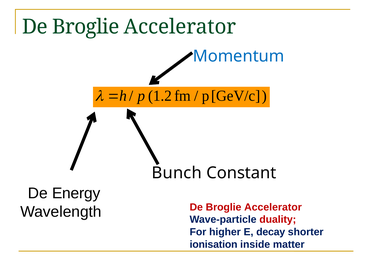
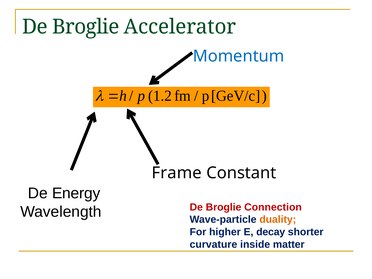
Bunch: Bunch -> Frame (177, 173)
Accelerator: Accelerator -> Connection (273, 207)
duality colour: red -> orange (278, 220)
ionisation: ionisation -> curvature (213, 244)
